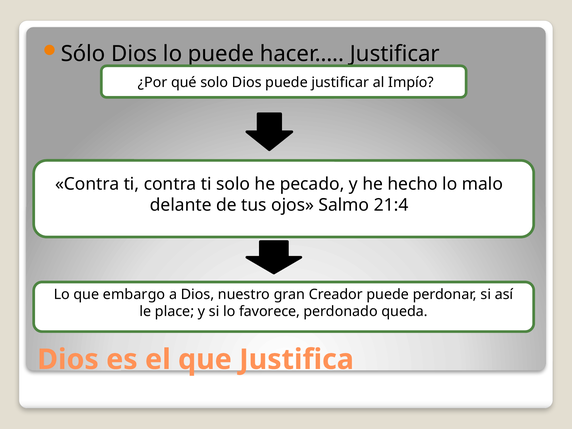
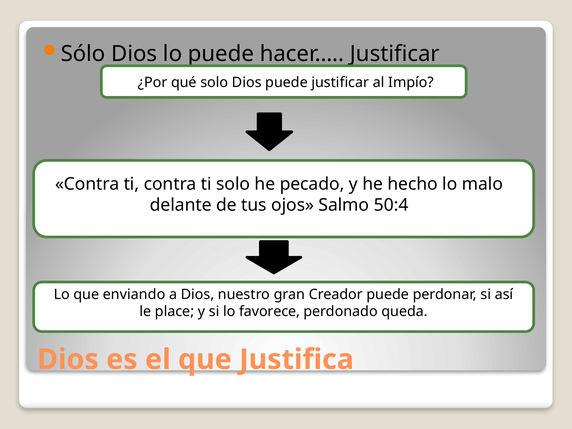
21:4: 21:4 -> 50:4 (391, 205)
embargo: embargo -> enviando (134, 294)
